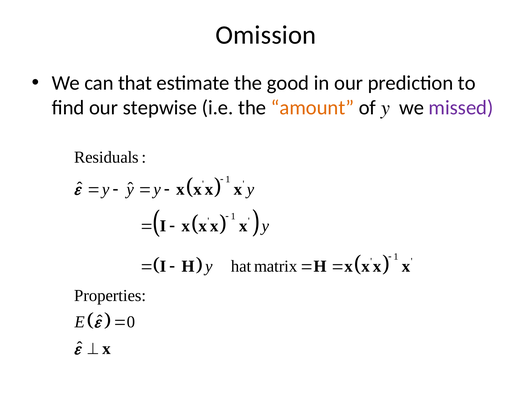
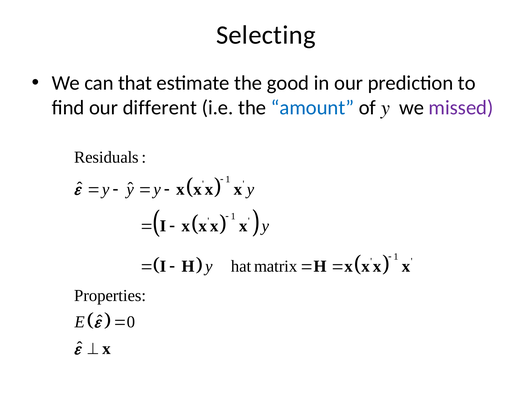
Omission: Omission -> Selecting (266, 35)
stepwise: stepwise -> different (160, 108)
amount colour: orange -> blue (312, 108)
